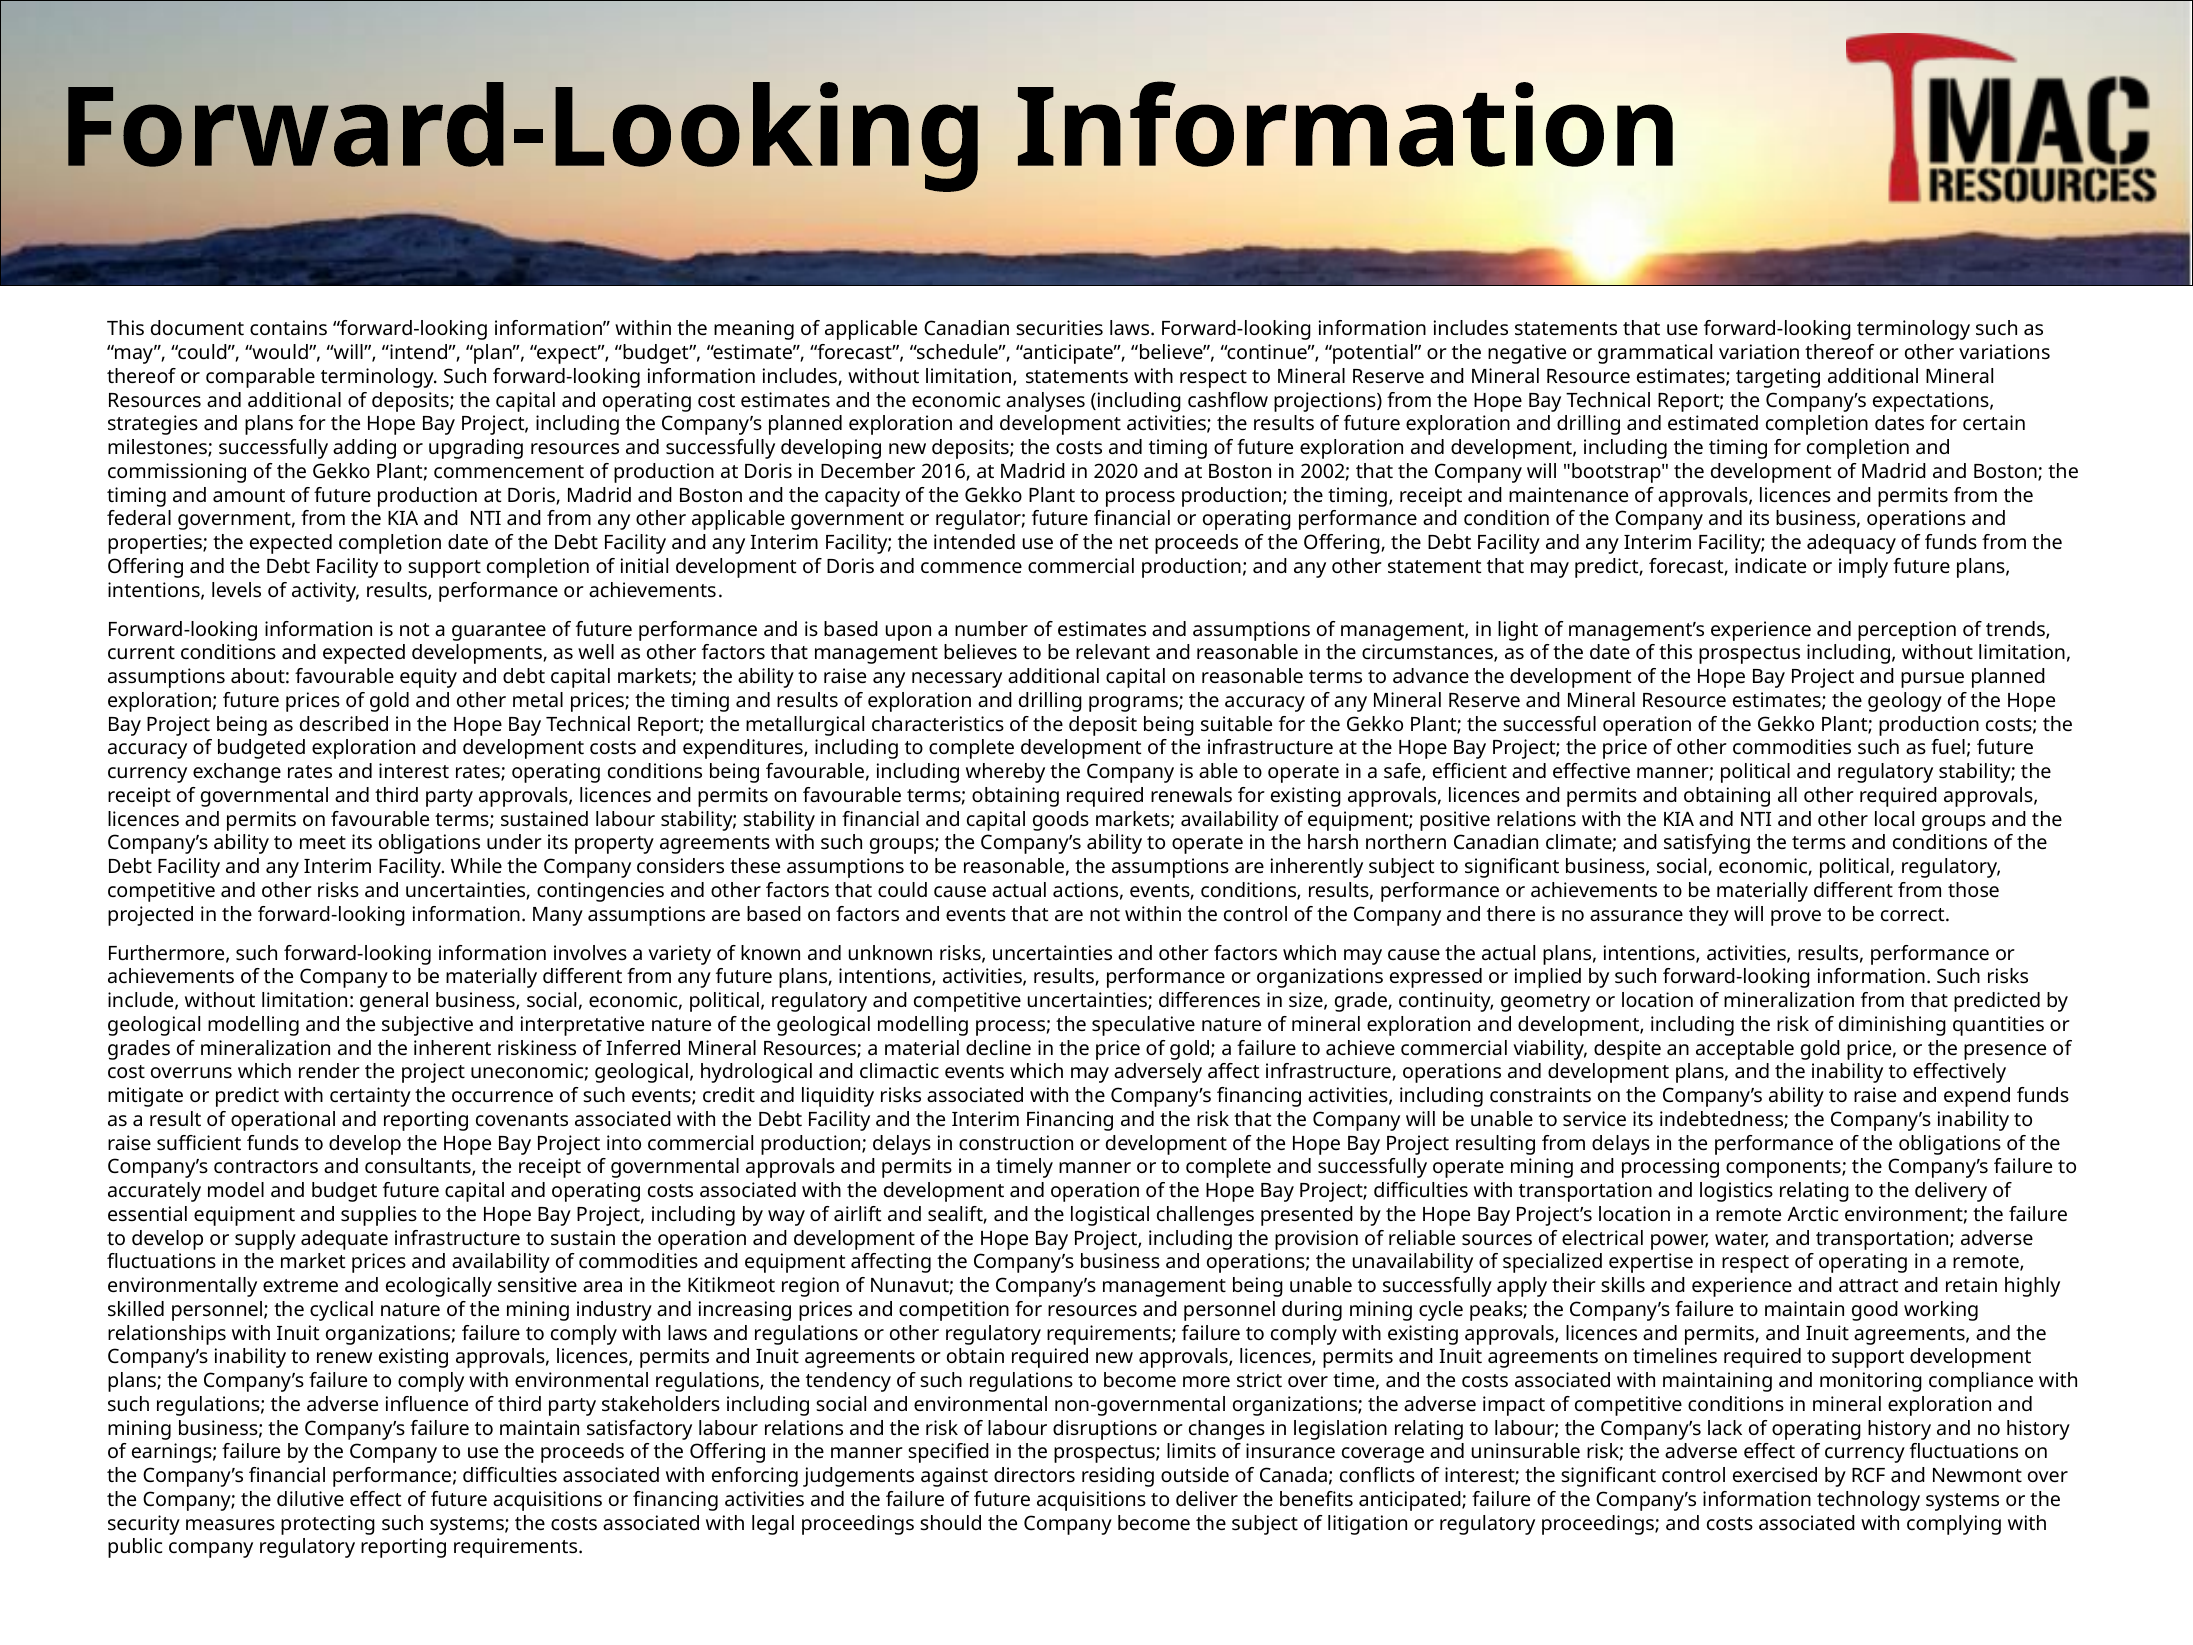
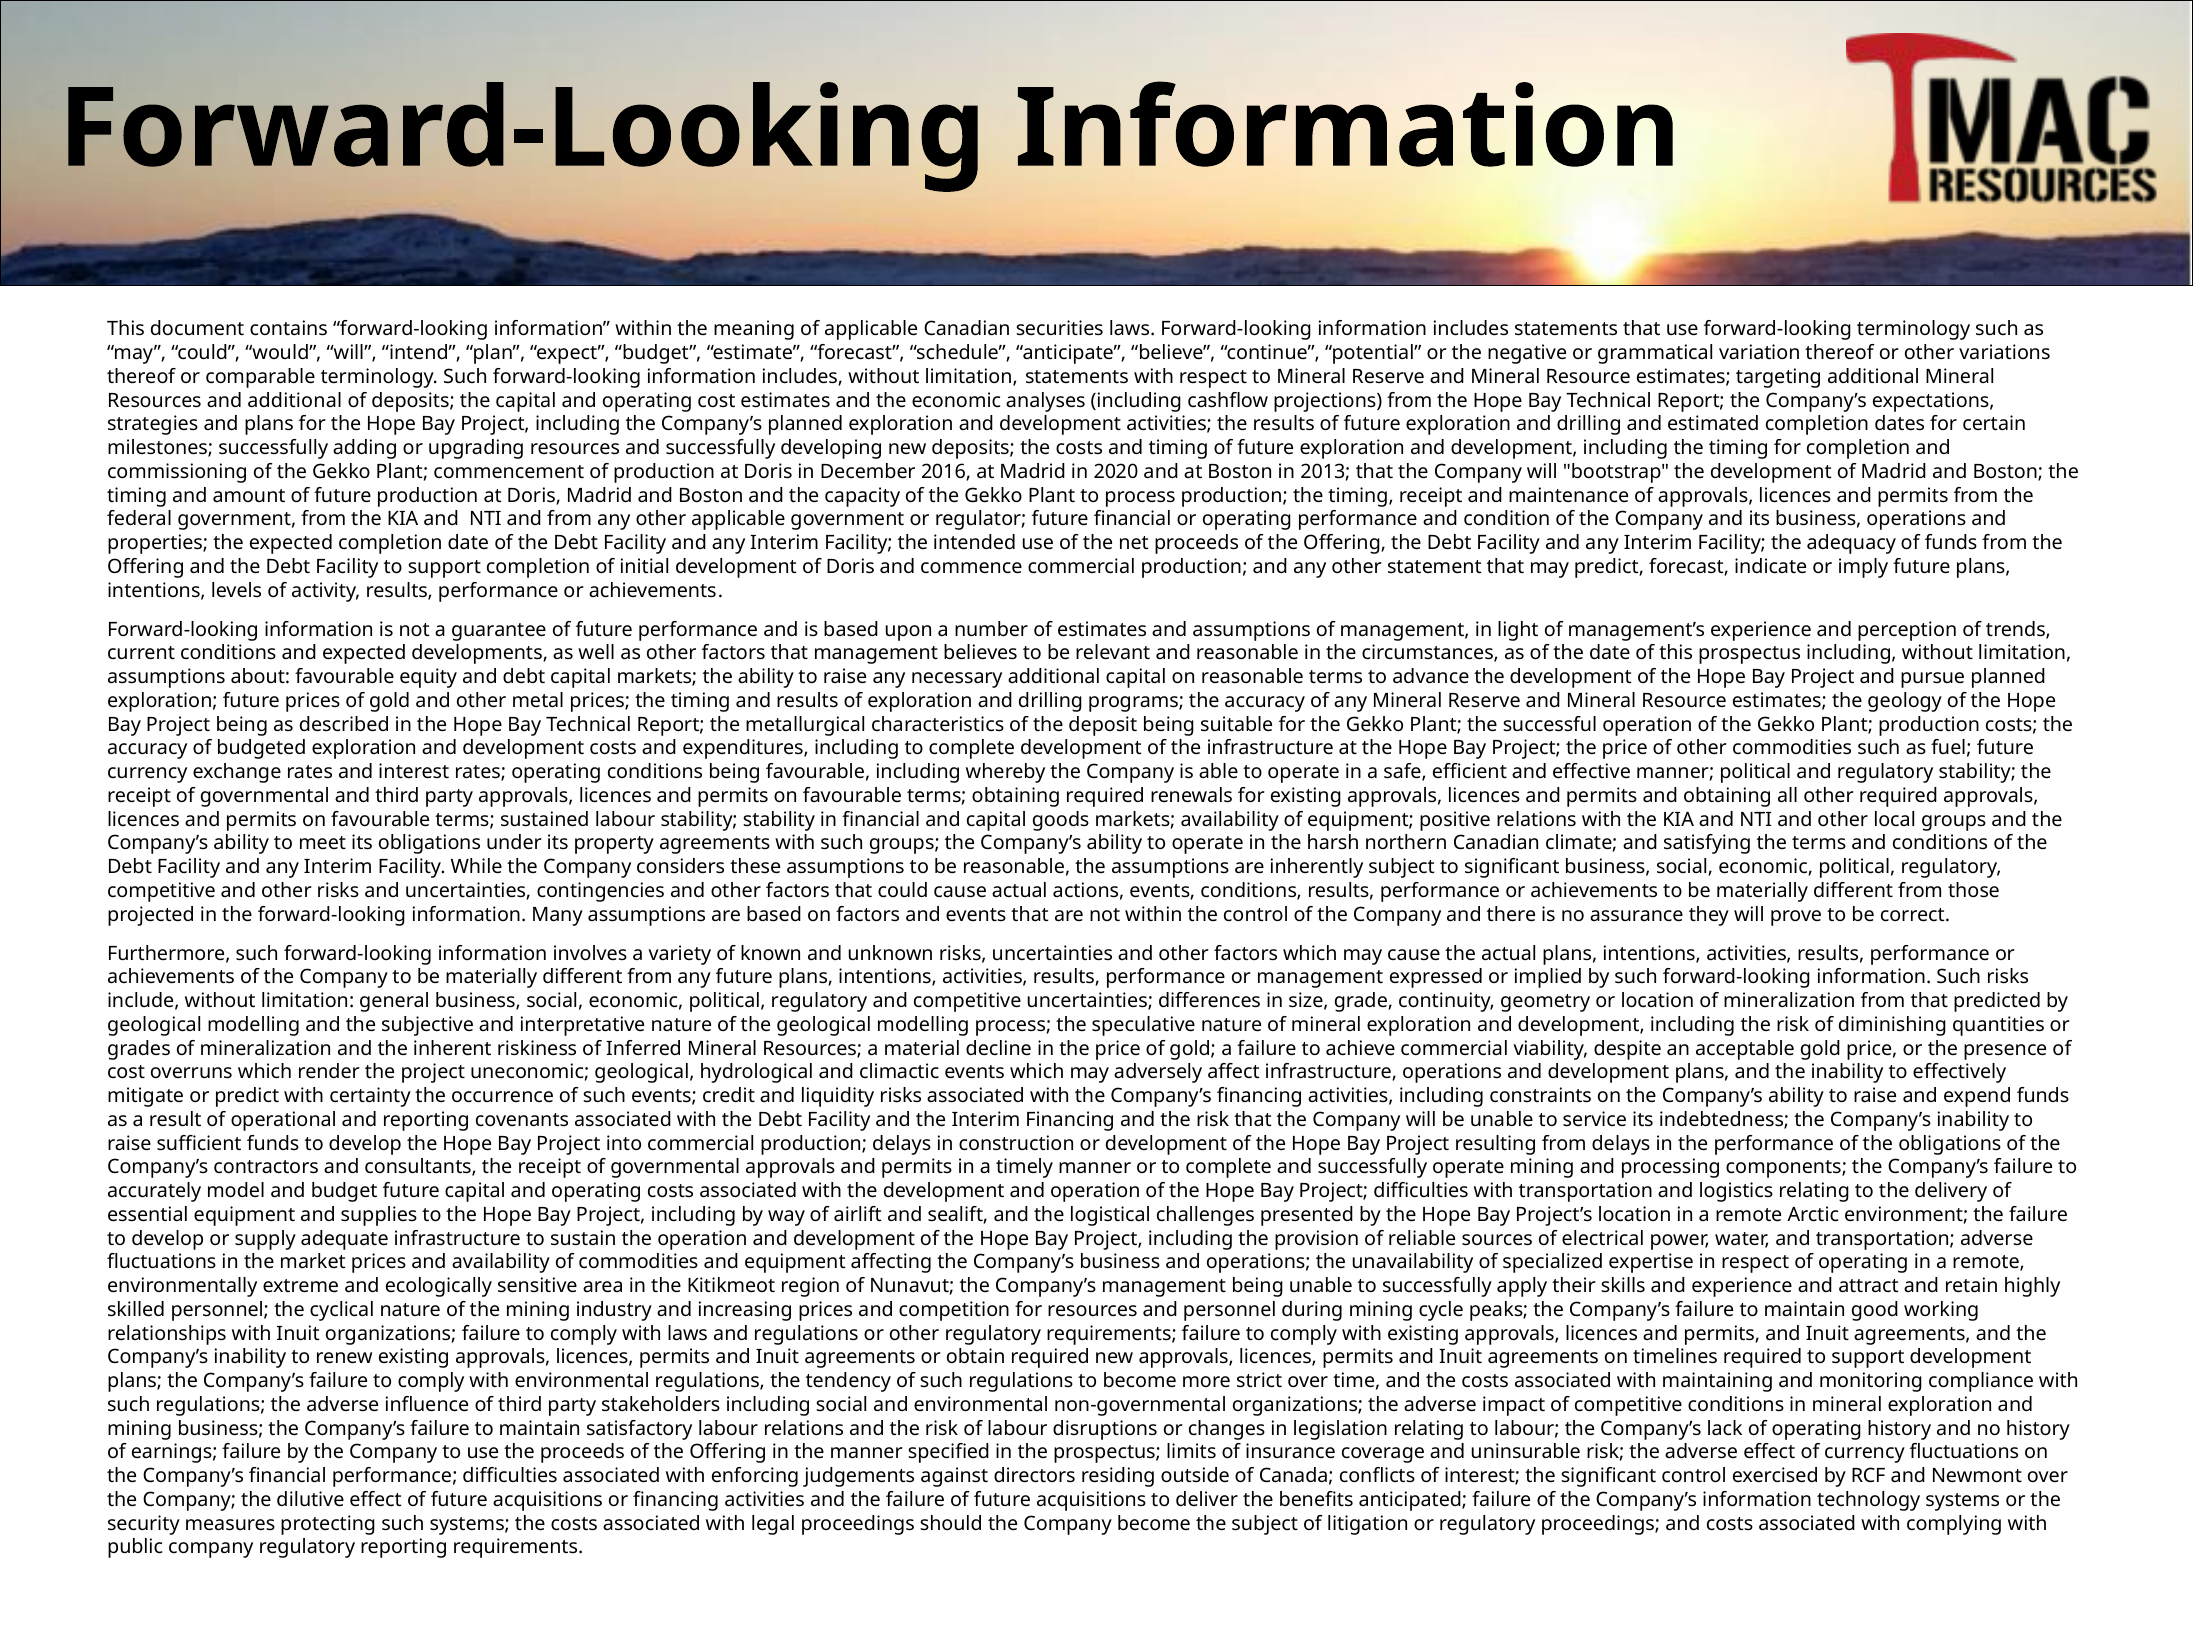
2002: 2002 -> 2013 (1325, 472)
or organizations: organizations -> management (1320, 977)
